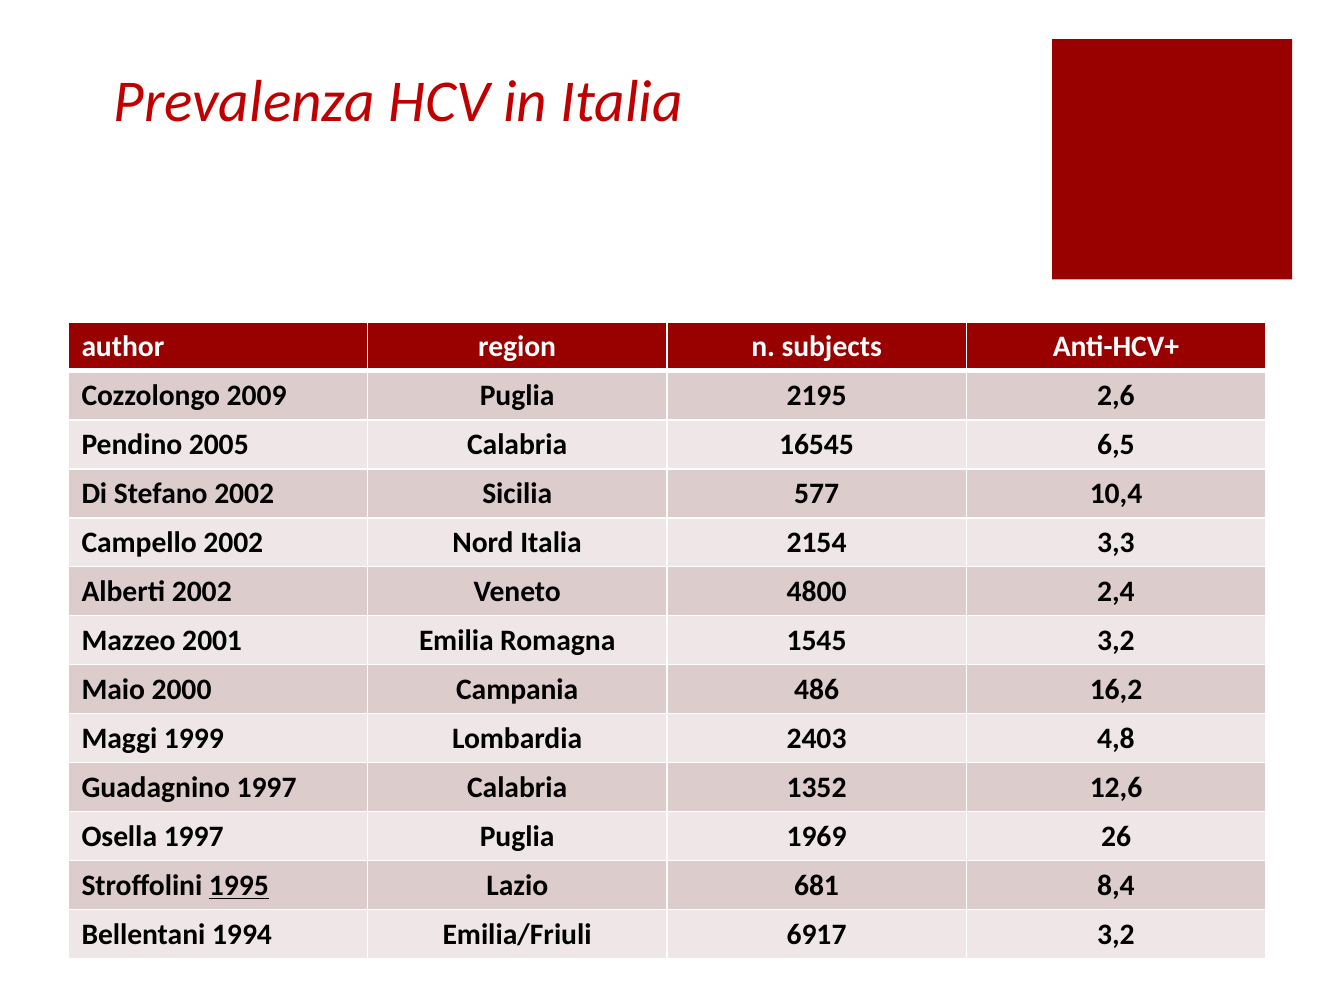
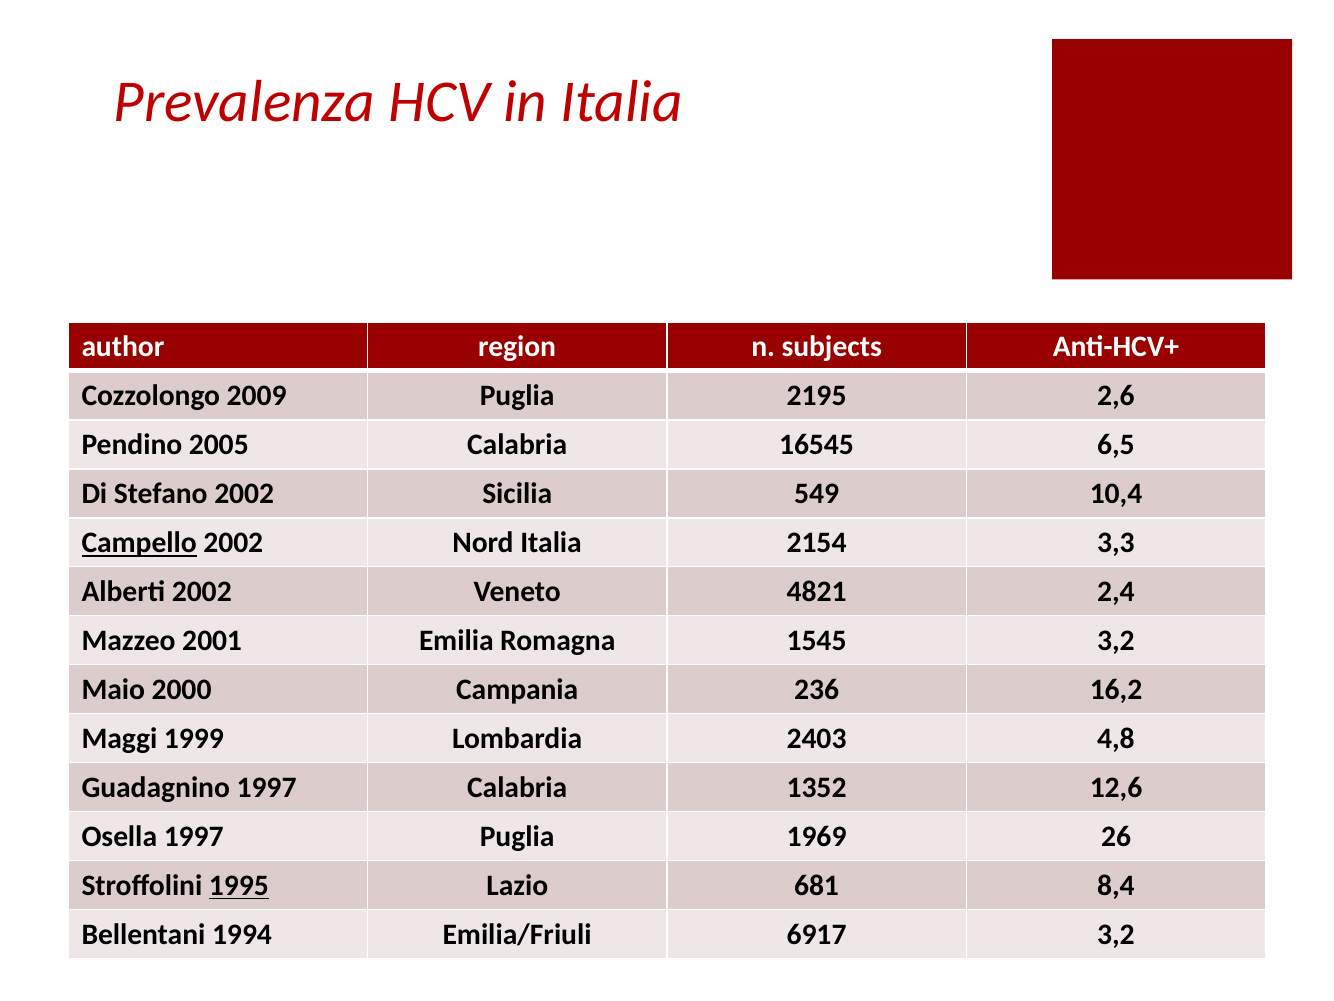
577: 577 -> 549 (817, 494)
Campello underline: none -> present (139, 543)
4800: 4800 -> 4821 (817, 592)
486: 486 -> 236 (817, 689)
